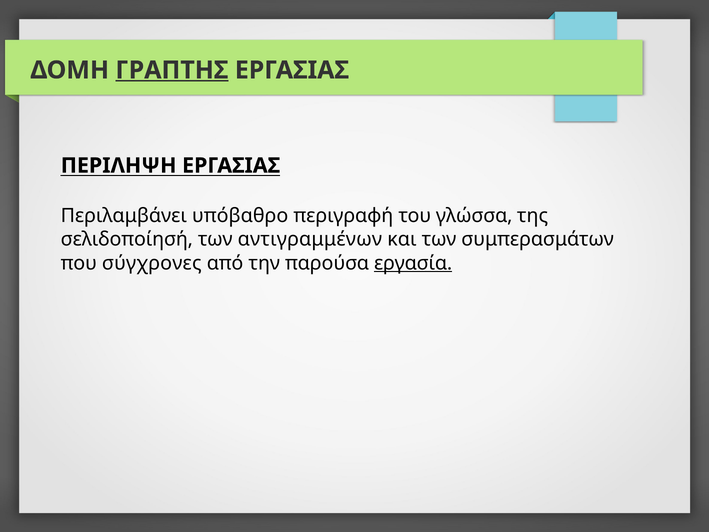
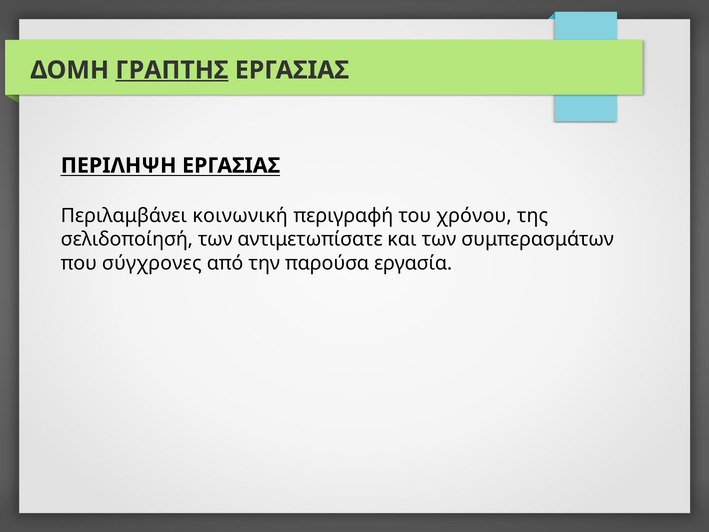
υπόβαθρο: υπόβαθρο -> κοινωνική (240, 216)
γλώσσα: γλώσσα -> χρόνου (474, 216)
αντιγραμμένων: αντιγραμμένων -> αντιμετωπίσατε (310, 239)
εργασία underline: present -> none (413, 263)
